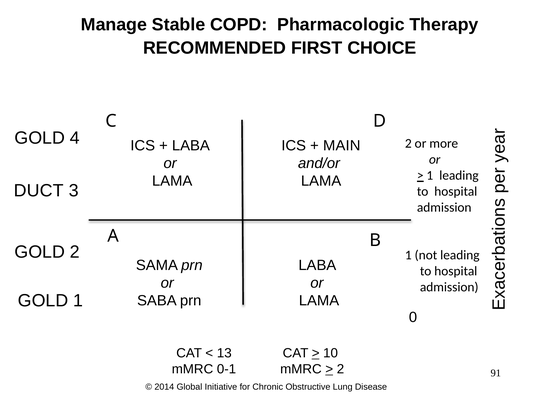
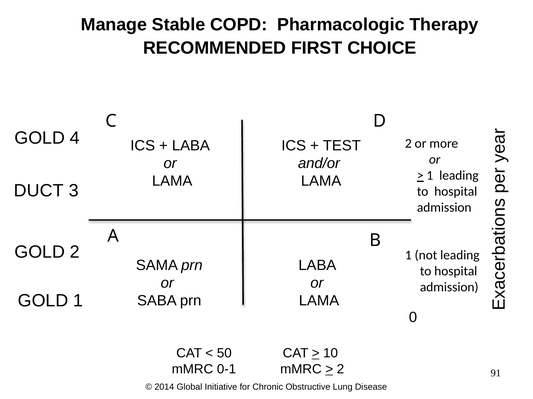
MAIN: MAIN -> TEST (342, 146)
13: 13 -> 50 (224, 354)
